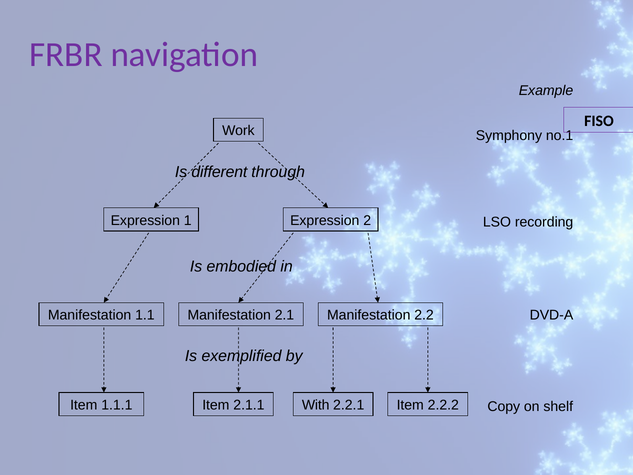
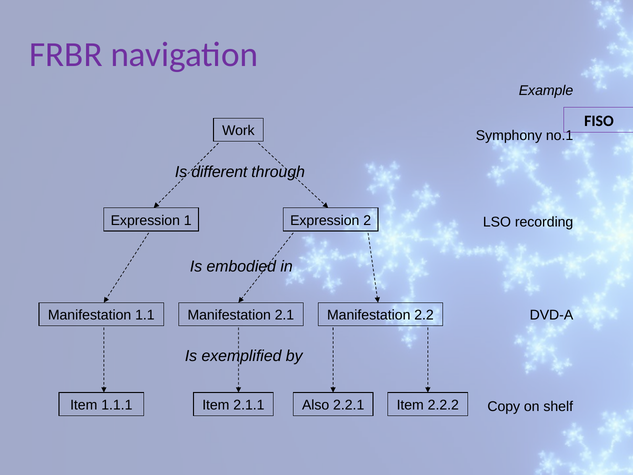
With: With -> Also (316, 405)
